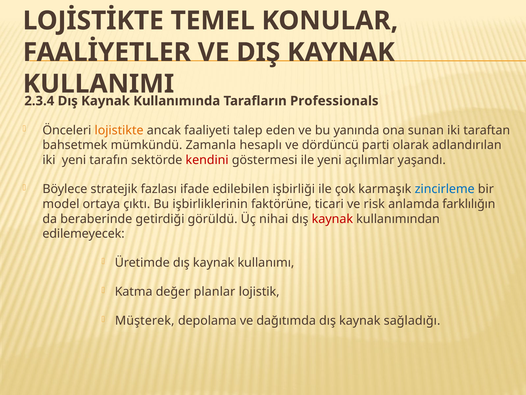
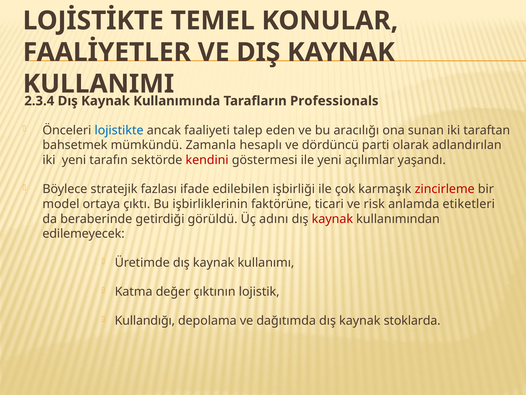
lojistikte colour: orange -> blue (119, 130)
yanında: yanında -> aracılığı (356, 130)
zincirleme colour: blue -> red (445, 189)
farklılığın: farklılığın -> etiketleri (469, 204)
nihai: nihai -> adını (274, 219)
planlar: planlar -> çıktının (215, 291)
Müşterek: Müşterek -> Kullandığı (145, 320)
sağladığı: sağladığı -> stoklarda (412, 320)
